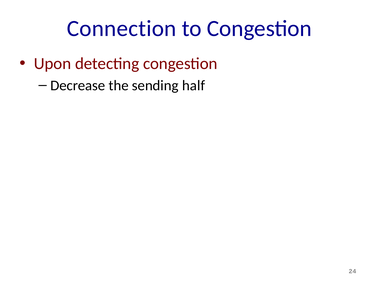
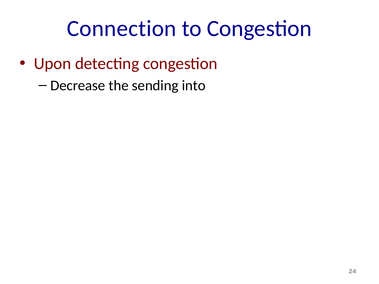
half: half -> into (194, 85)
